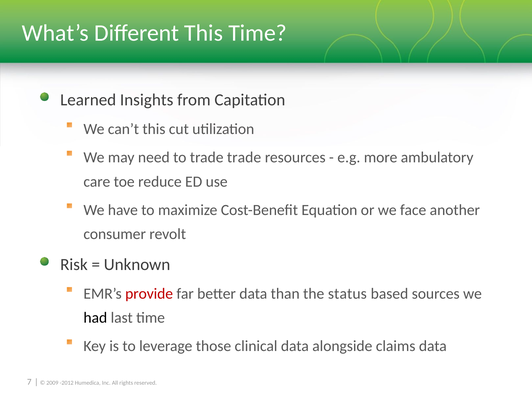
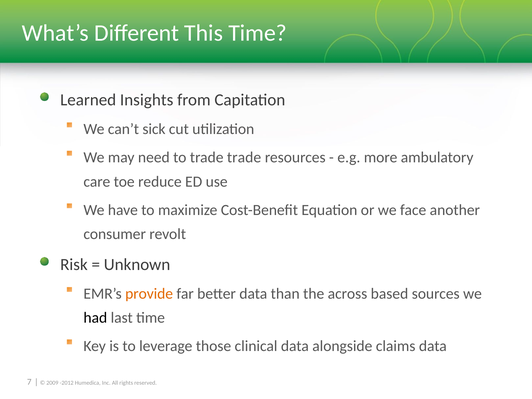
can’t this: this -> sick (154, 129)
provide colour: red -> orange (149, 294)
status: status -> across (347, 294)
